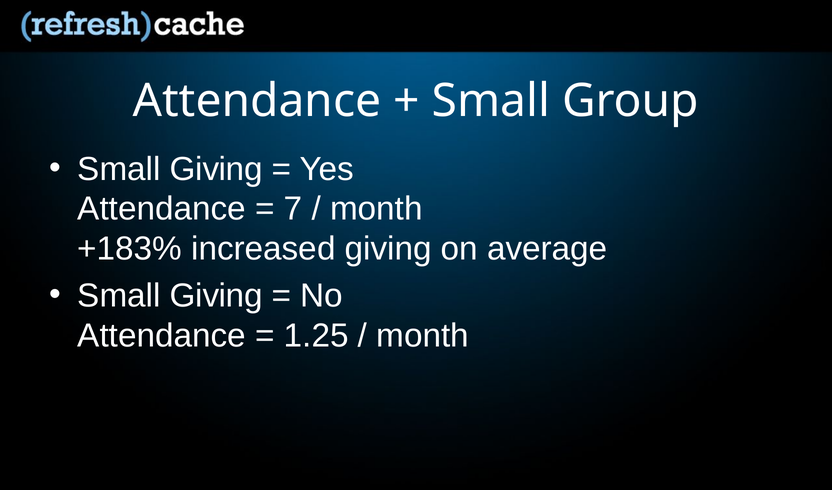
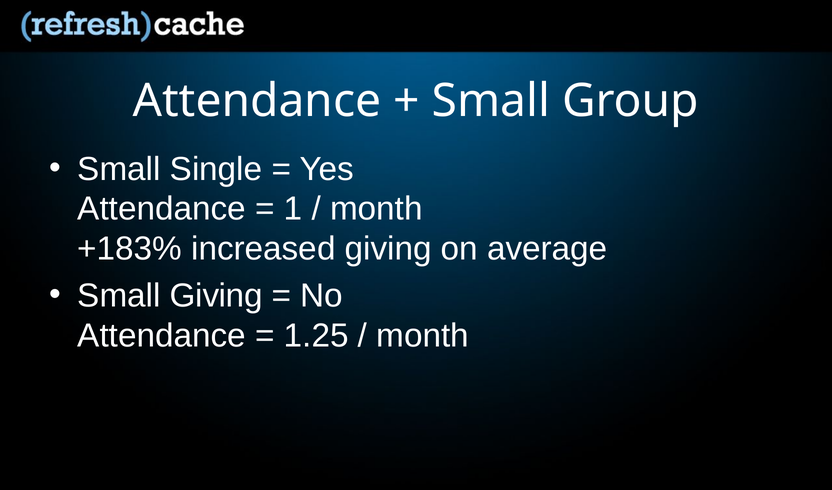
Giving: Giving -> Single (216, 169)
7: 7 -> 1 (293, 209)
